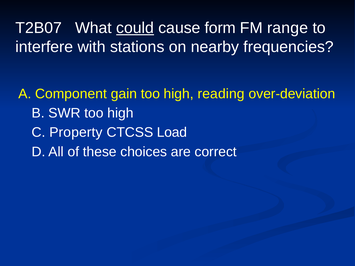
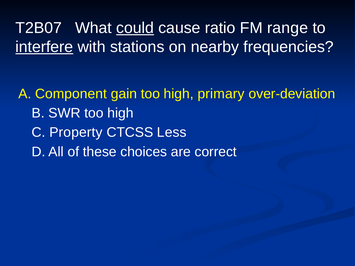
form: form -> ratio (220, 28)
interfere underline: none -> present (44, 47)
reading: reading -> primary (221, 94)
Load: Load -> Less (172, 133)
